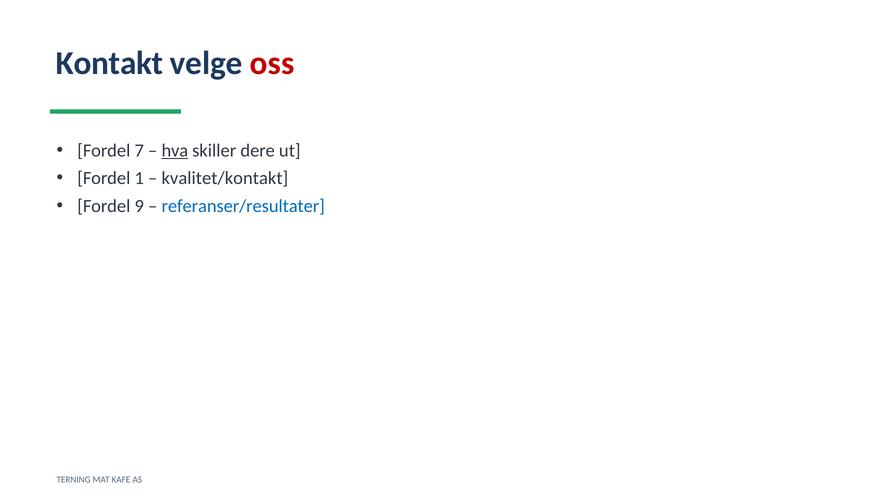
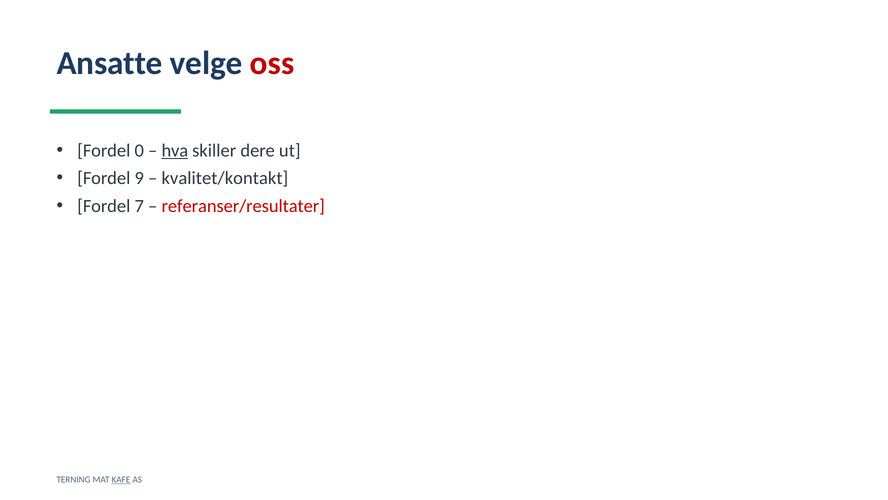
Kontakt: Kontakt -> Ansatte (110, 63)
7: 7 -> 0 (139, 150)
1: 1 -> 9 (139, 178)
9: 9 -> 7 (139, 206)
referanser/resultater colour: blue -> red (243, 206)
KAFE underline: none -> present (121, 479)
